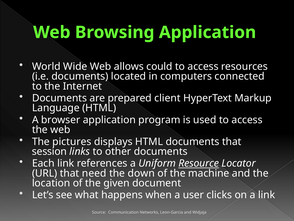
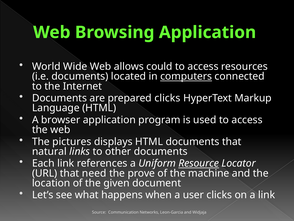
computers underline: none -> present (186, 76)
prepared client: client -> clicks (167, 98)
session: session -> natural (49, 151)
down: down -> prove (141, 173)
